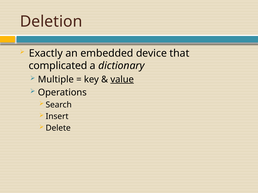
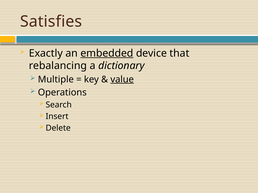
Deletion: Deletion -> Satisfies (51, 22)
embedded underline: none -> present (107, 53)
complicated: complicated -> rebalancing (58, 66)
